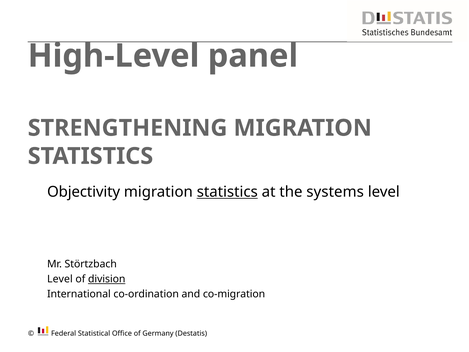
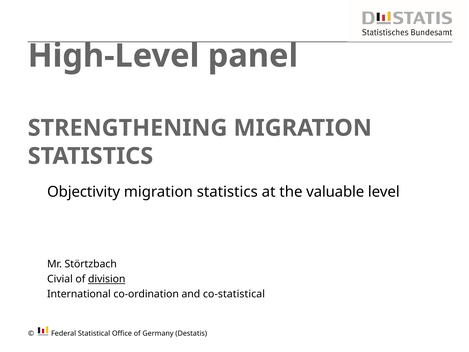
statistics underline: present -> none (227, 192)
systems: systems -> valuable (335, 192)
Level: Level -> Civial (60, 279)
co-migration: co-migration -> co-statistical (234, 294)
